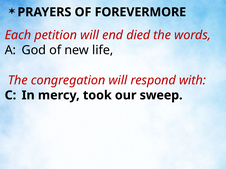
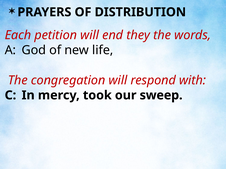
FOREVERMORE: FOREVERMORE -> DISTRIBUTION (140, 12)
died: died -> they (138, 35)
